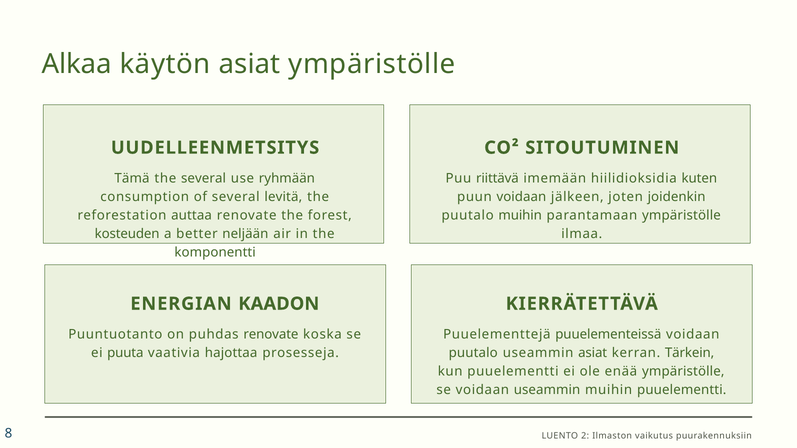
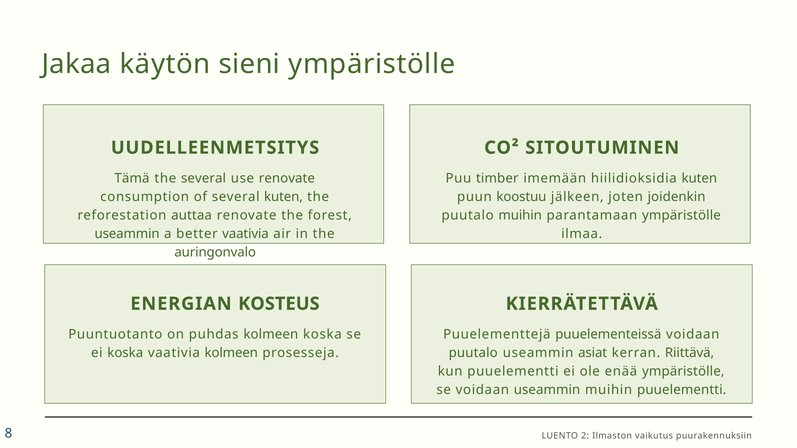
Alkaa: Alkaa -> Jakaa (77, 64)
käytön asiat: asiat -> sieni (249, 64)
use ryhmään: ryhmään -> renovate (287, 178)
riittävä: riittävä -> timber (497, 178)
several levitä: levitä -> kuten (283, 197)
puun voidaan: voidaan -> koostuu (521, 197)
kosteuden: kosteuden -> useammin (127, 234)
better neljään: neljään -> vaativia (246, 234)
komponentti: komponentti -> auringonvalo (215, 253)
KAADON: KAADON -> KOSTEUS (279, 304)
puhdas renovate: renovate -> kolmeen (271, 334)
ei puuta: puuta -> koska (125, 353)
vaativia hajottaa: hajottaa -> kolmeen (231, 353)
Tärkein: Tärkein -> Riittävä (690, 353)
